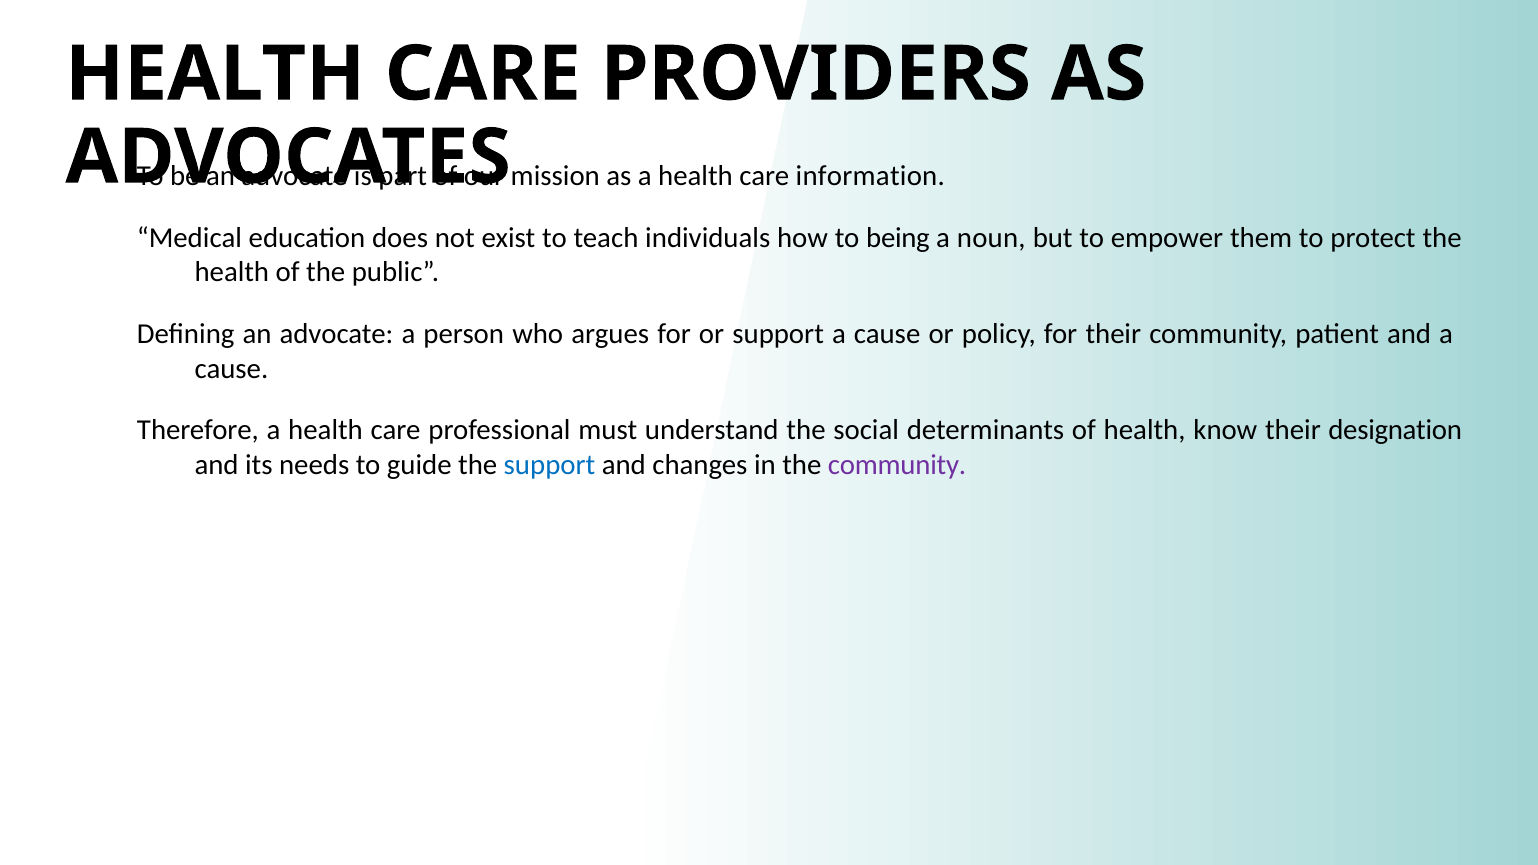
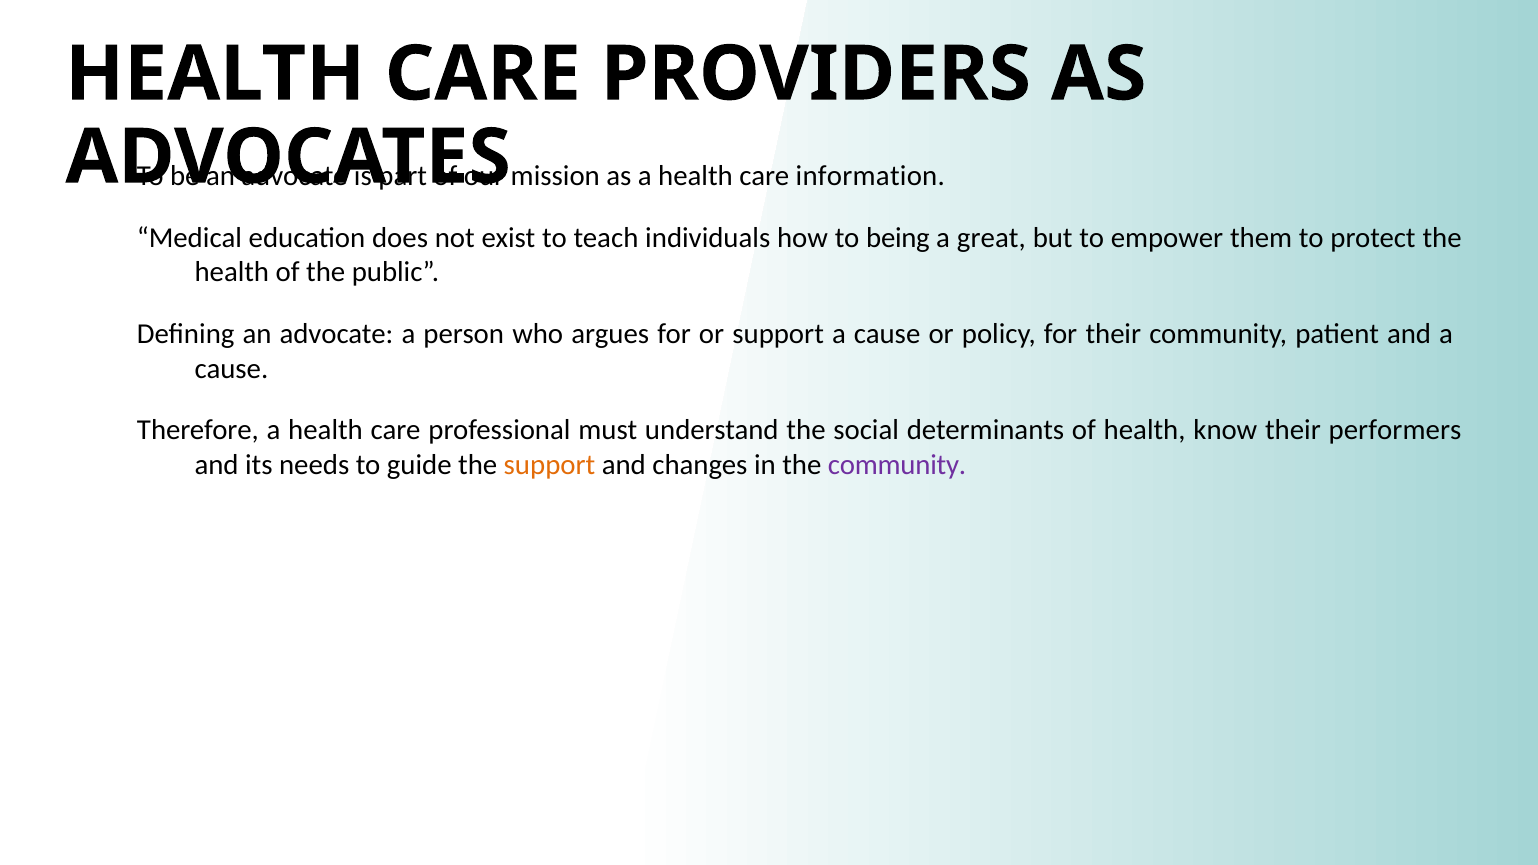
noun: noun -> great (991, 238)
designation: designation -> performers (1395, 430)
support colour: blue -> orange (549, 465)
